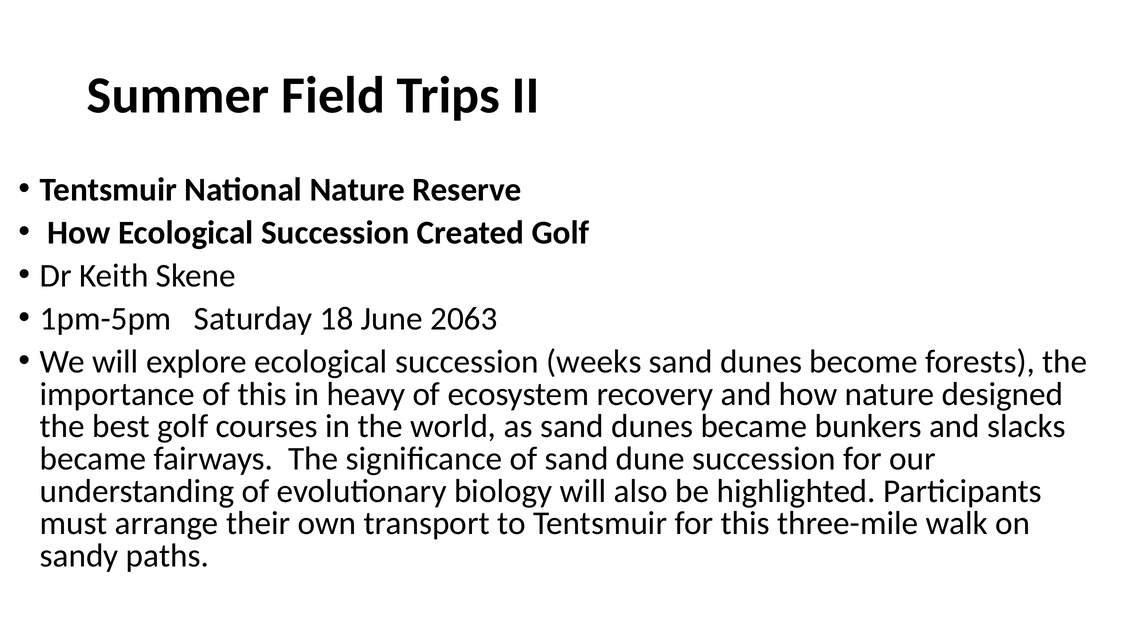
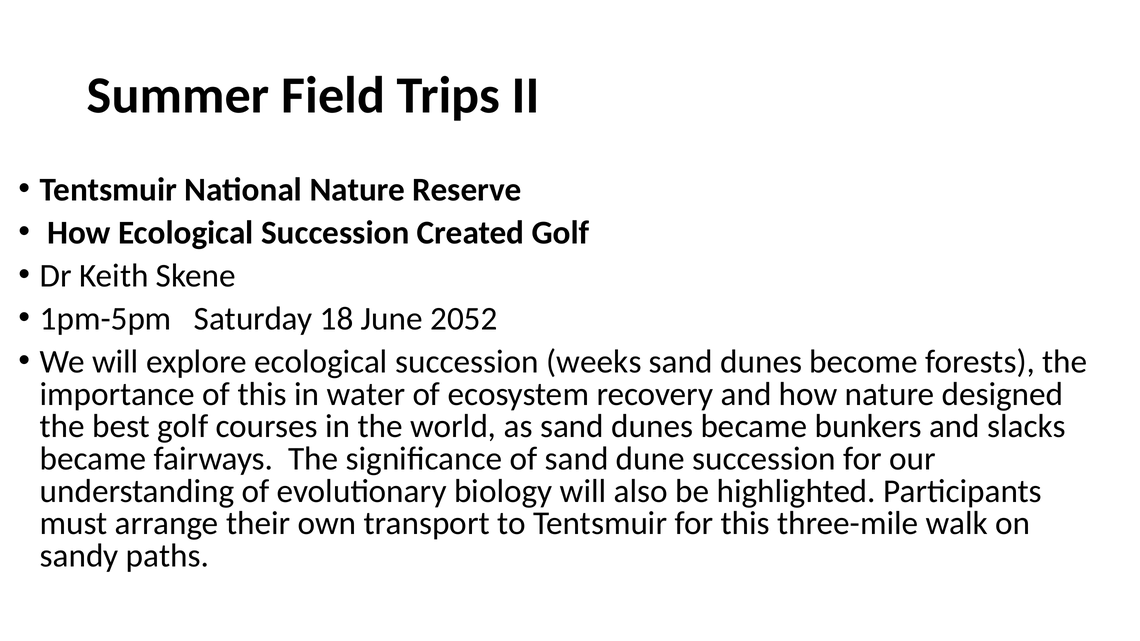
2063: 2063 -> 2052 (464, 319)
heavy: heavy -> water (366, 394)
